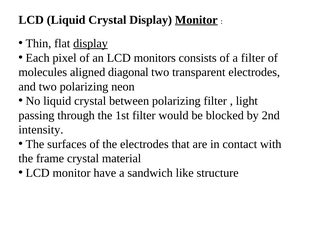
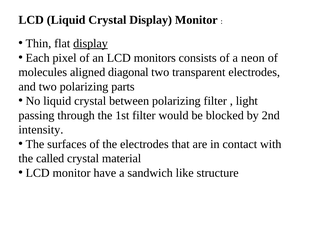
Monitor underline: present -> none (196, 20)
a filter: filter -> neon (253, 58)
neon: neon -> parts (123, 87)
frame: frame -> called (50, 159)
